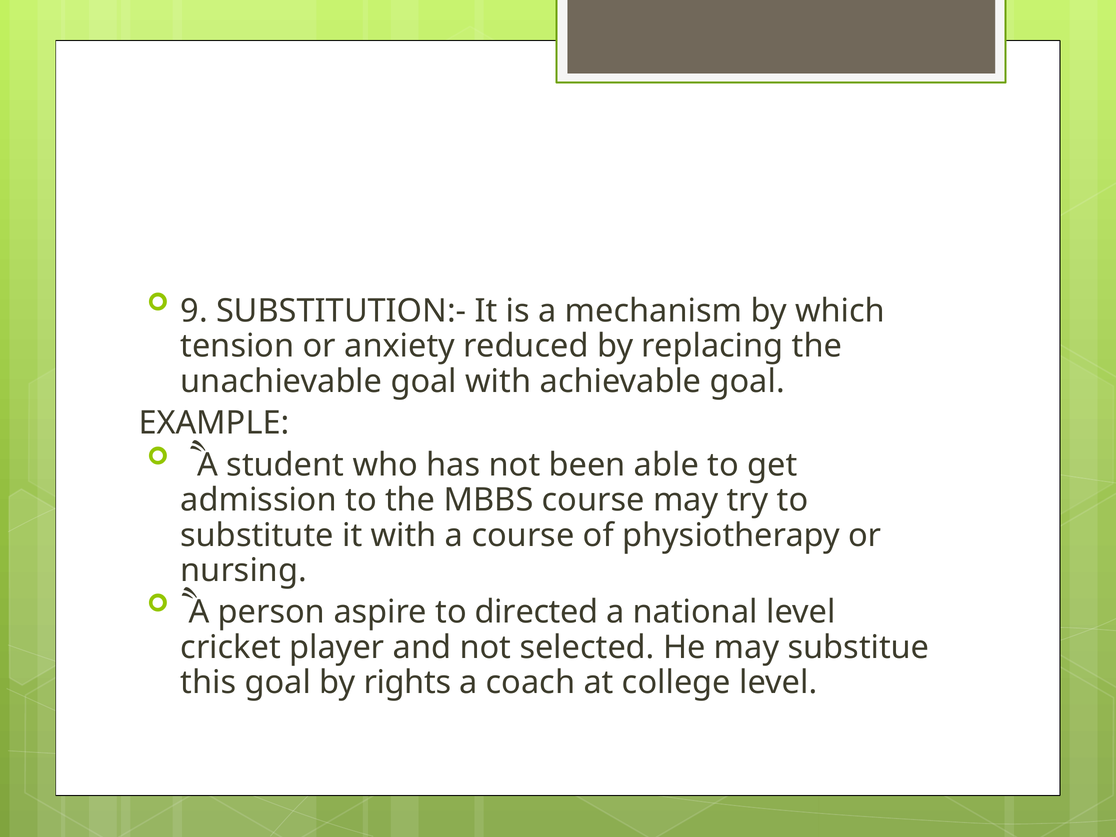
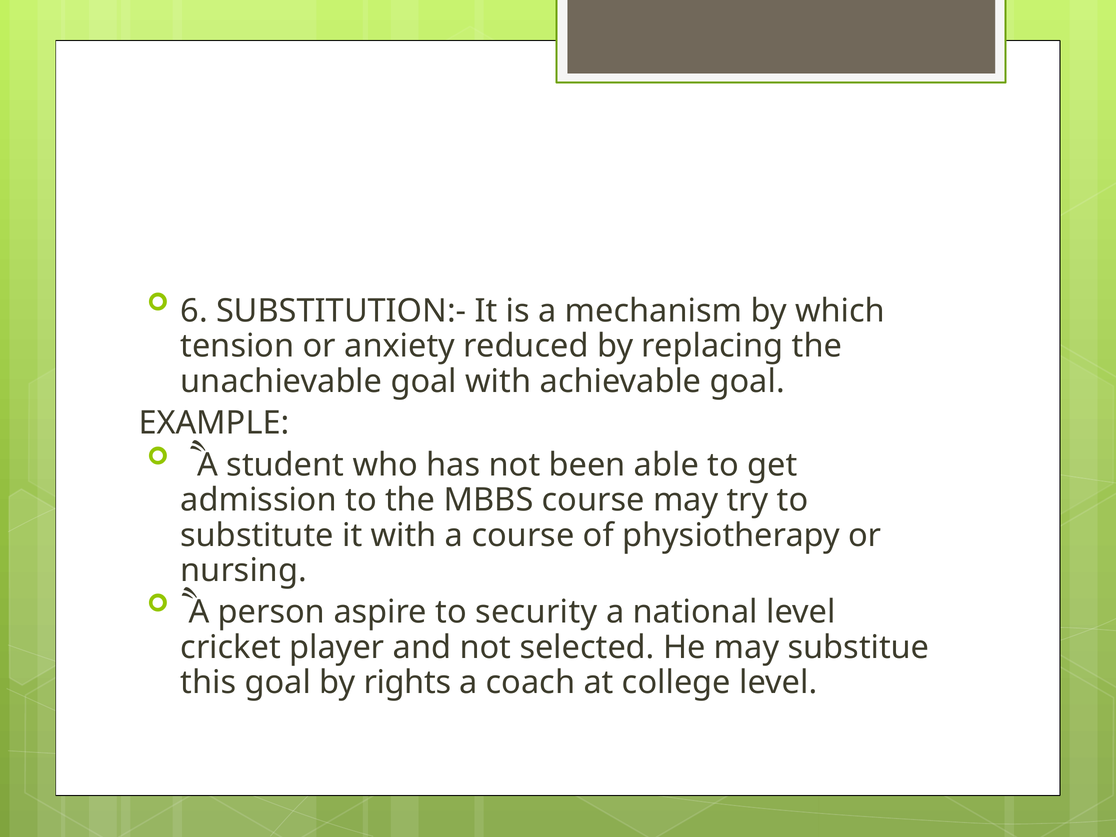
9: 9 -> 6 (194, 311)
directed: directed -> security (536, 612)
